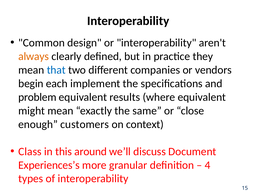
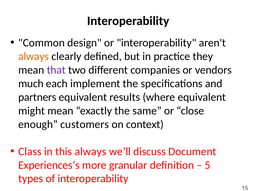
that colour: blue -> purple (56, 70)
begin: begin -> much (31, 83)
problem: problem -> partners (37, 97)
this around: around -> always (91, 151)
4: 4 -> 5 (208, 165)
